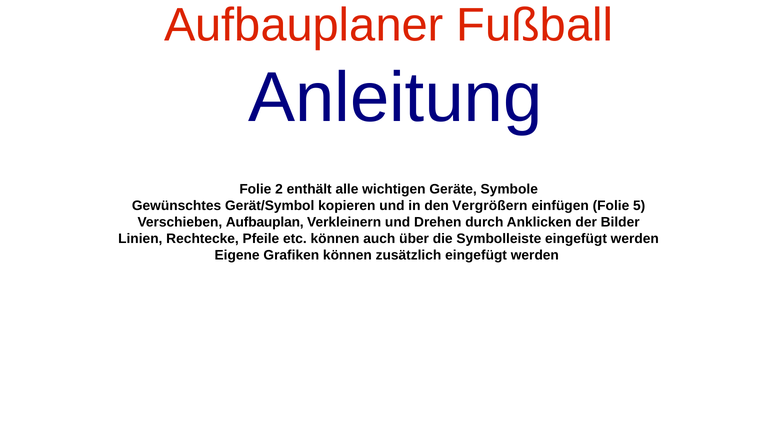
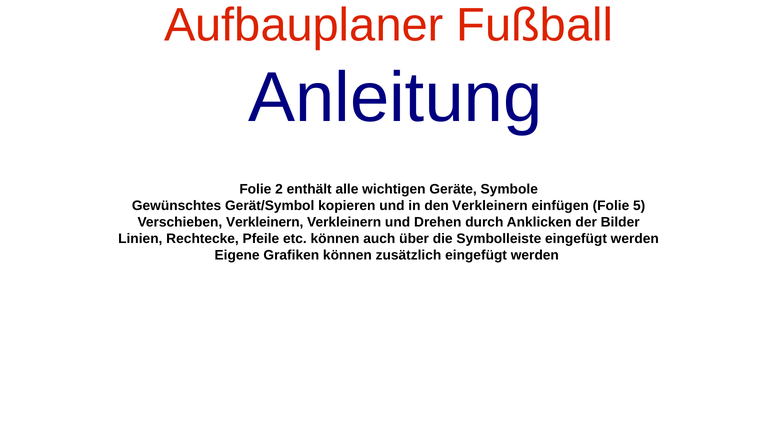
den Vergrößern: Vergrößern -> Verkleinern (490, 205)
Verschieben Aufbauplan: Aufbauplan -> Verkleinern (265, 222)
